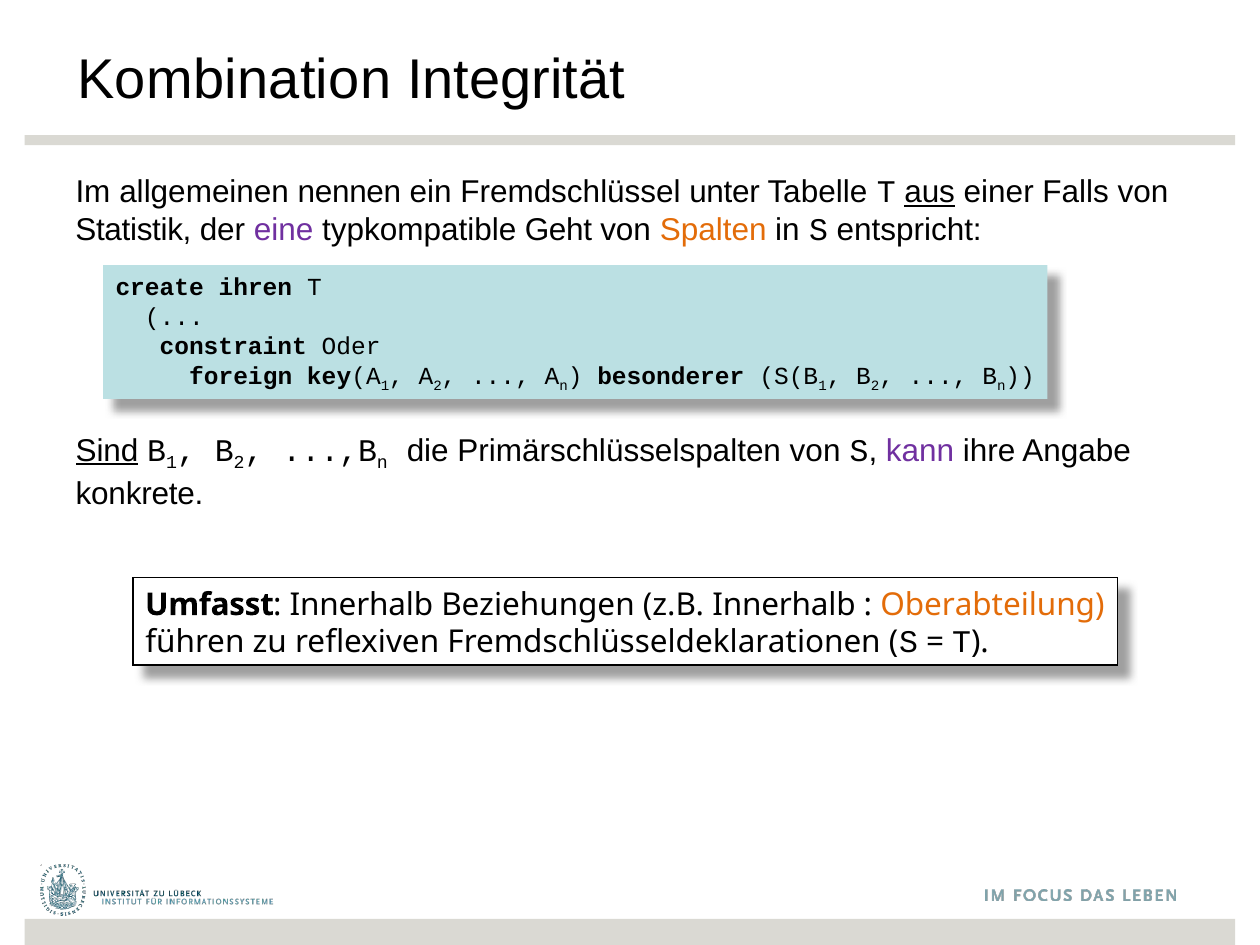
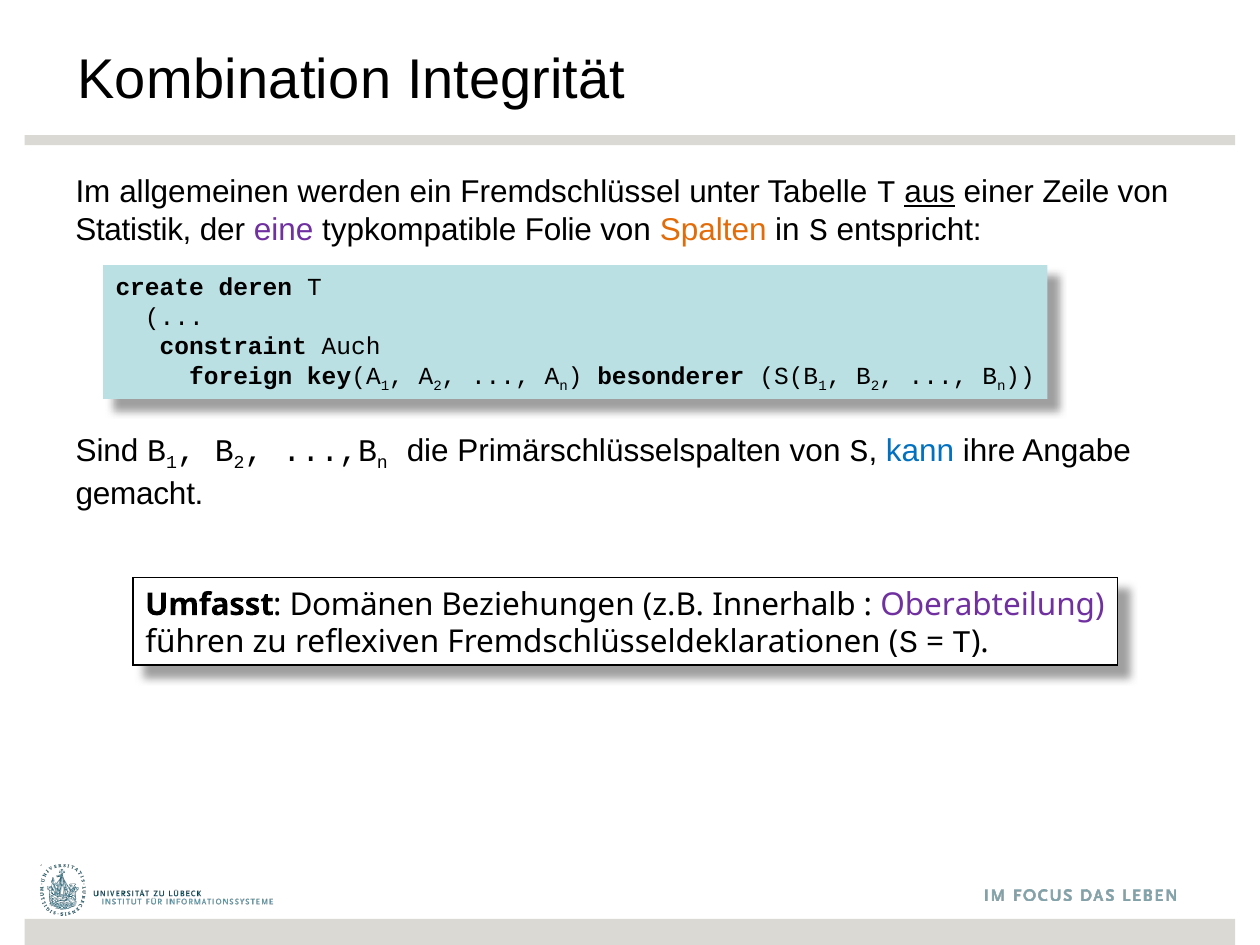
nennen: nennen -> werden (349, 192)
Falls: Falls -> Zeile (1076, 192)
Geht: Geht -> Folie (558, 230)
ihren: ihren -> deren (255, 288)
Oder: Oder -> Auch (351, 346)
Sind underline: present -> none (107, 451)
kann colour: purple -> blue (920, 451)
konkrete: konkrete -> gemacht (140, 494)
Innerhalb: Innerhalb -> Domänen (362, 605)
Oberabteilung colour: orange -> purple (992, 605)
